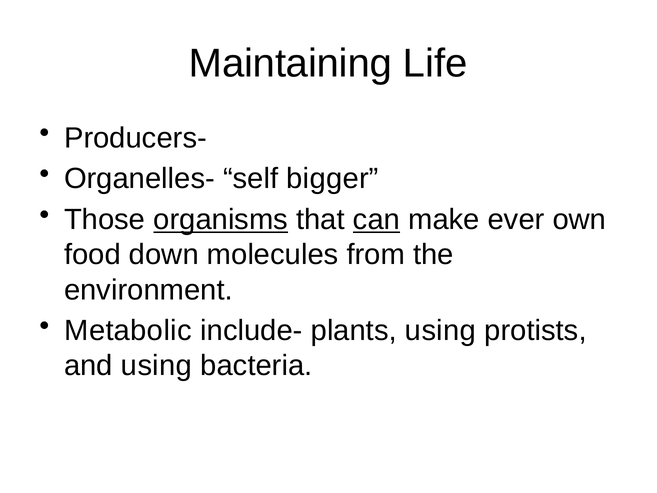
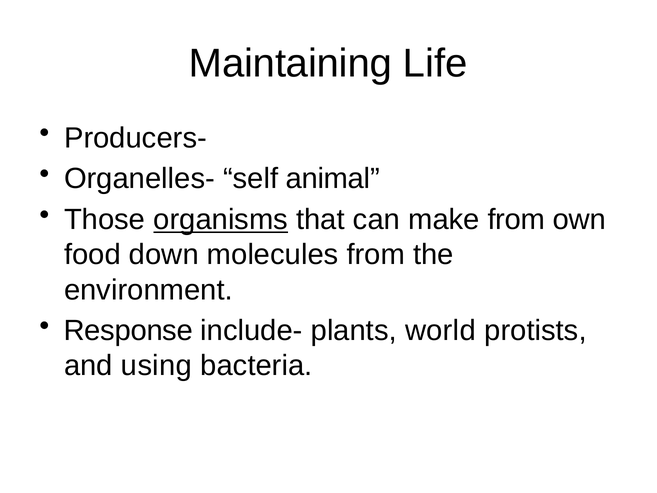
bigger: bigger -> animal (333, 179)
can underline: present -> none (376, 220)
make ever: ever -> from (516, 220)
Metabolic: Metabolic -> Response (128, 331)
plants using: using -> world (440, 331)
